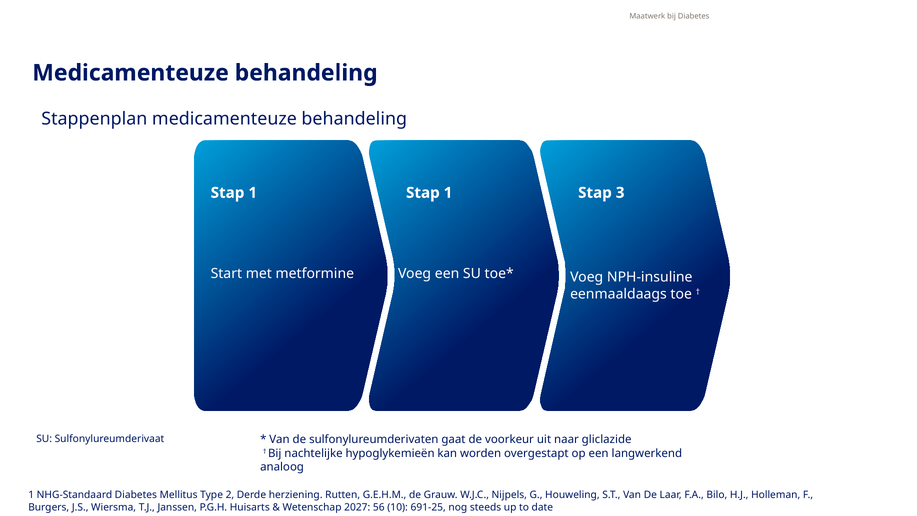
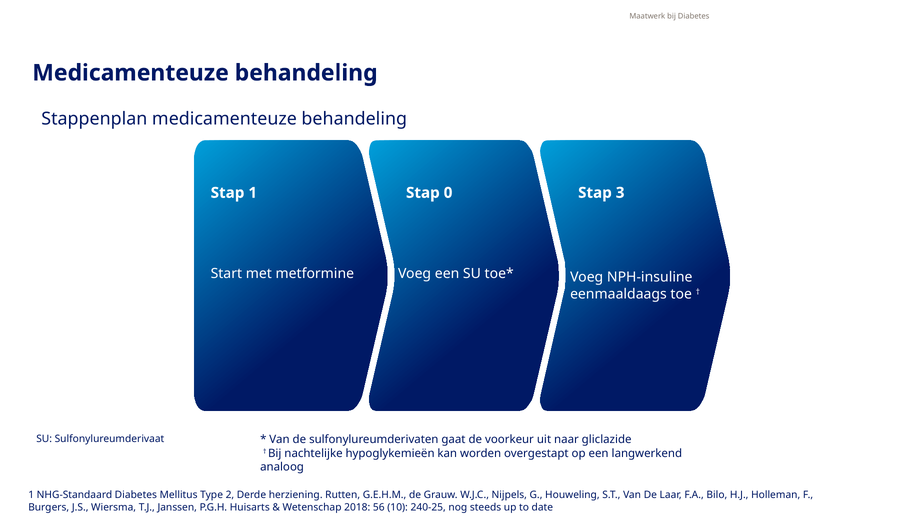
1: 1 -> 0 (448, 193)
2027: 2027 -> 2018 (357, 507)
691-25: 691-25 -> 240-25 (428, 507)
